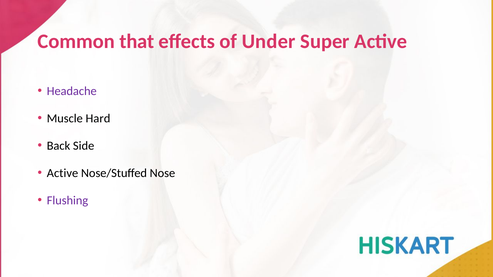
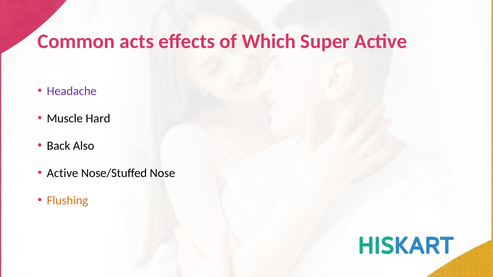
that: that -> acts (137, 41)
Under: Under -> Which (269, 41)
Side: Side -> Also (84, 146)
Flushing colour: purple -> orange (67, 201)
